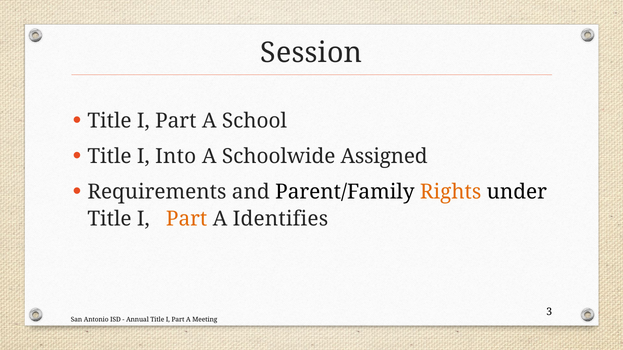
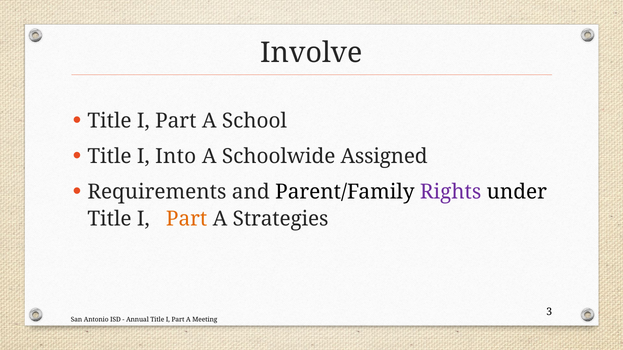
Session: Session -> Involve (311, 53)
Rights colour: orange -> purple (451, 192)
Identifies: Identifies -> Strategies (281, 219)
